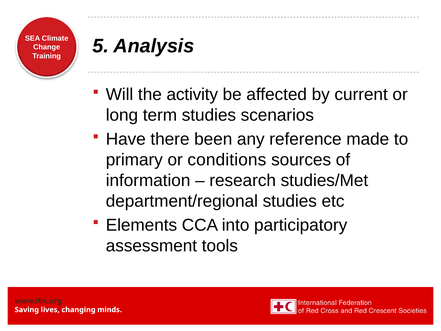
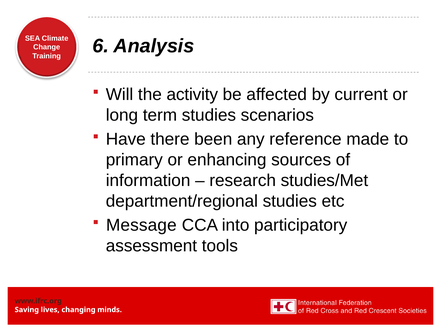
5: 5 -> 6 (101, 46)
conditions: conditions -> enhancing (227, 160)
Elements: Elements -> Message (141, 225)
